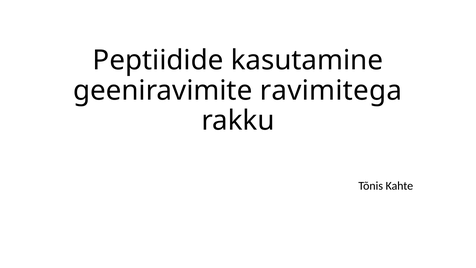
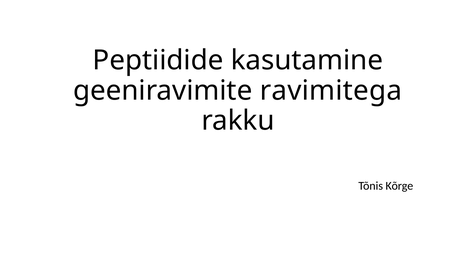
Kahte: Kahte -> Kõrge (399, 186)
